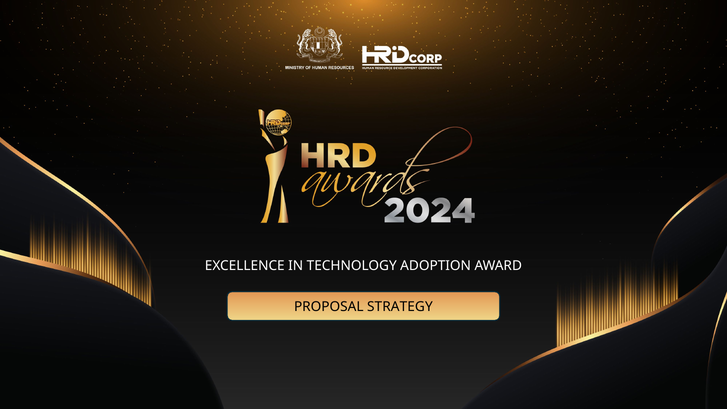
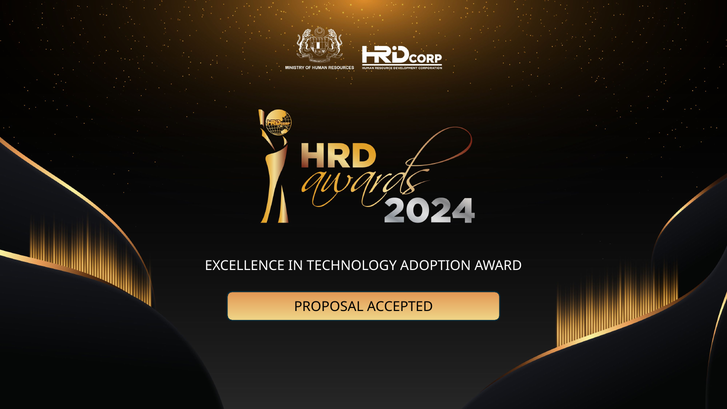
STRATEGY: STRATEGY -> ACCEPTED (400, 307)
